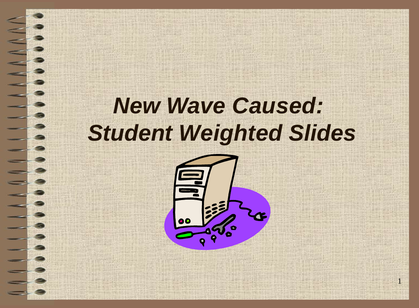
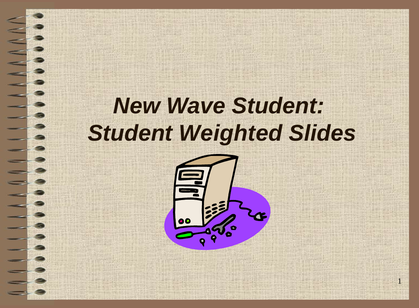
Wave Caused: Caused -> Student (278, 106)
